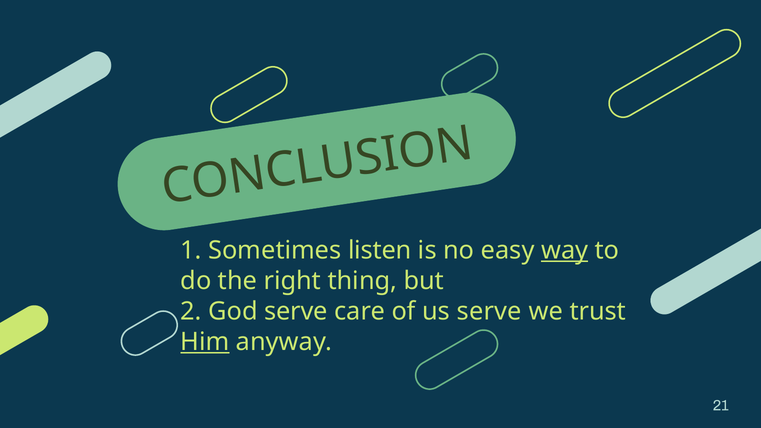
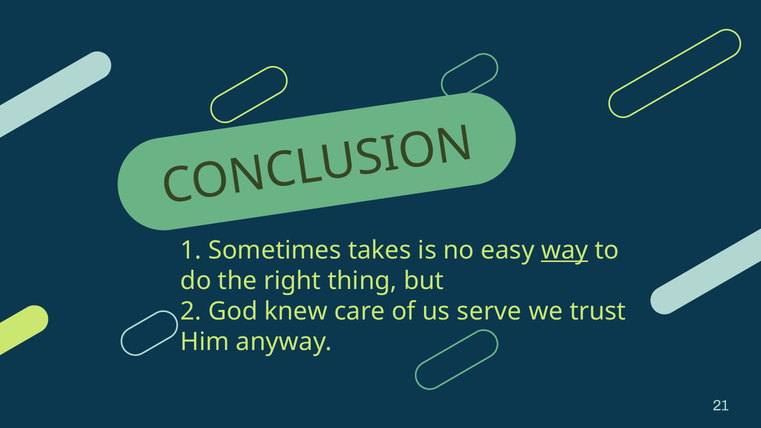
listen: listen -> takes (380, 250)
God serve: serve -> knew (296, 311)
Him underline: present -> none (205, 342)
